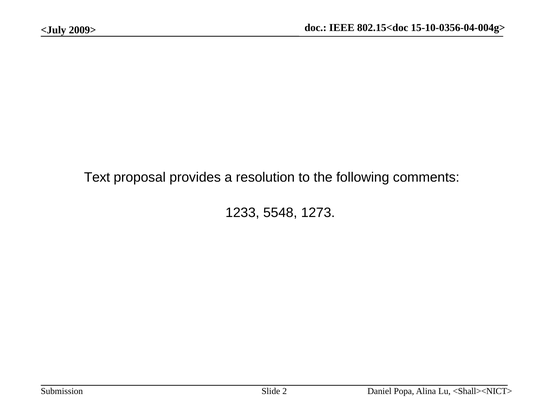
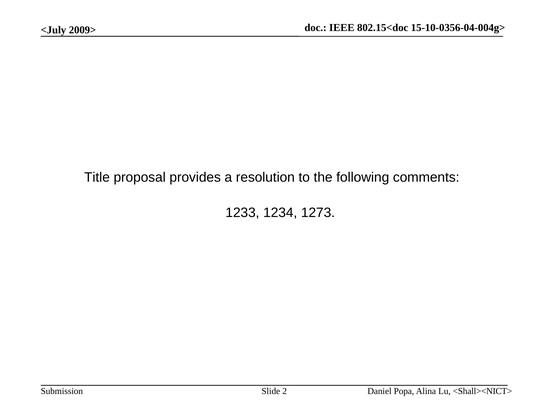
Text: Text -> Title (97, 177)
5548: 5548 -> 1234 (280, 213)
